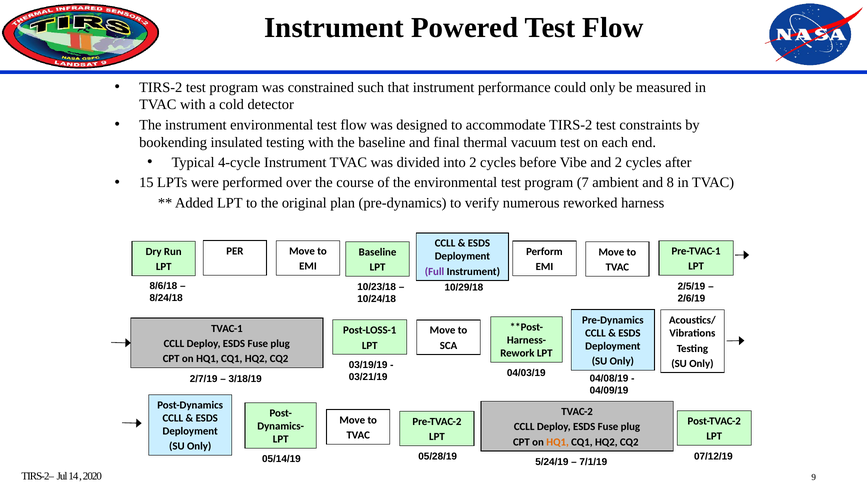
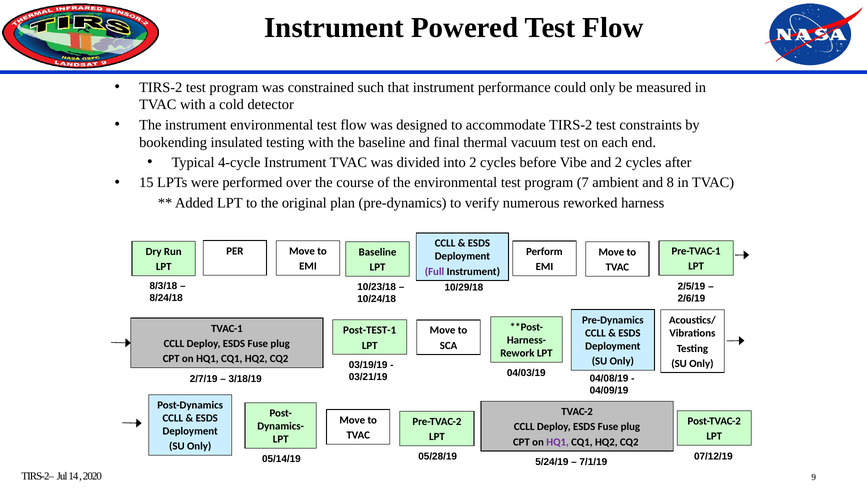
8/6/18: 8/6/18 -> 8/3/18 (163, 286)
Post-LOSS-1: Post-LOSS-1 -> Post-TEST-1 (370, 330)
HQ1 colour: orange -> purple (558, 442)
